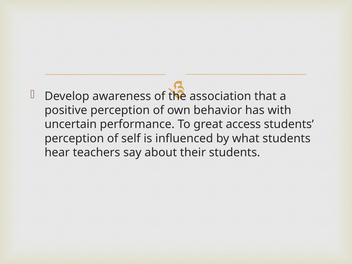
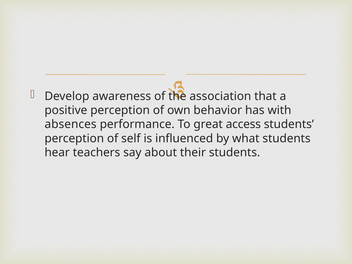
uncertain: uncertain -> absences (71, 124)
